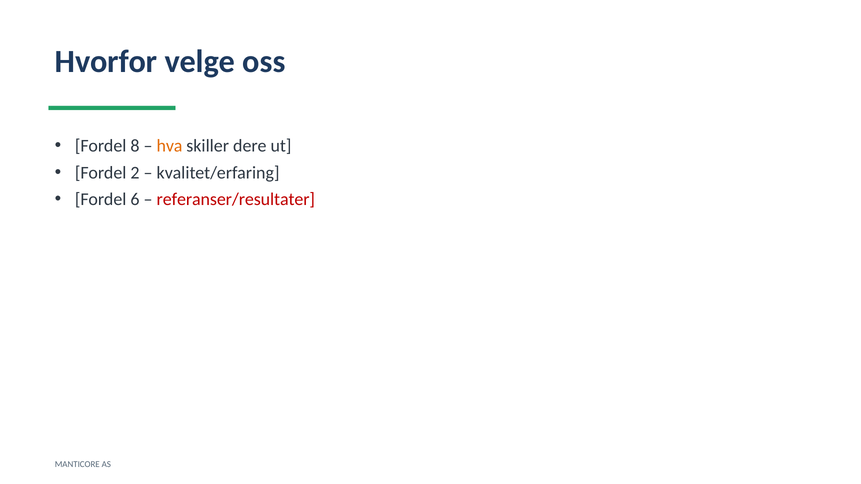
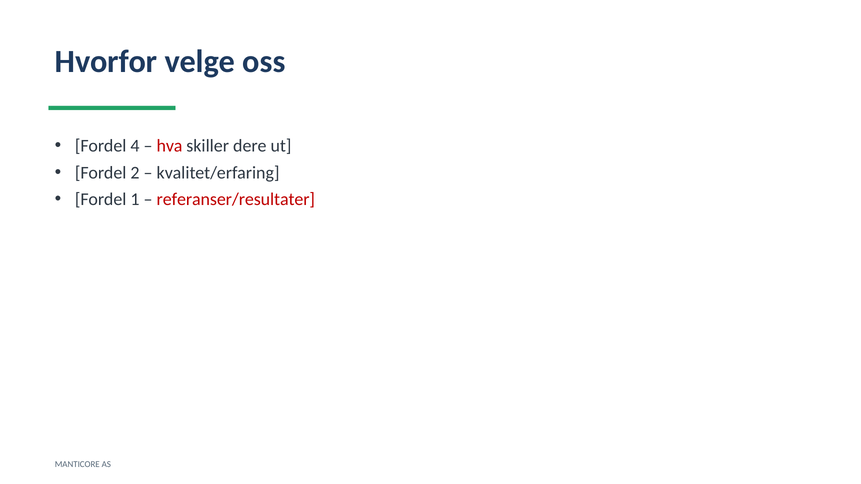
8: 8 -> 4 (135, 146)
hva colour: orange -> red (170, 146)
6: 6 -> 1 (135, 200)
